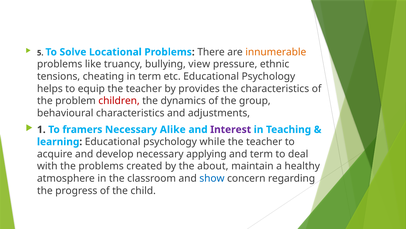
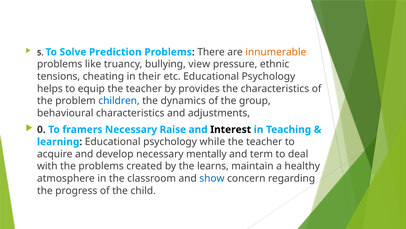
Locational: Locational -> Prediction (115, 52)
in term: term -> their (150, 76)
children colour: red -> blue (119, 101)
1: 1 -> 0 (41, 129)
Alike: Alike -> Raise (173, 129)
Interest colour: purple -> black (231, 129)
applying: applying -> mentally (206, 154)
about: about -> learns (213, 166)
